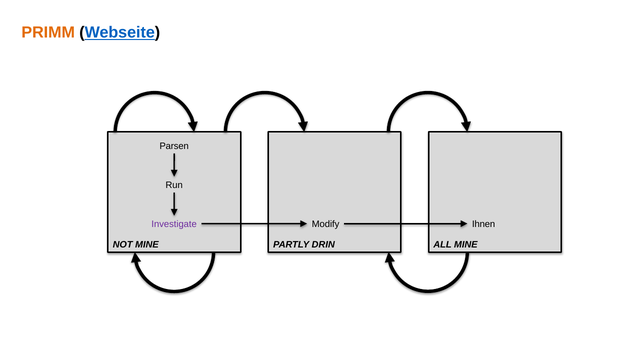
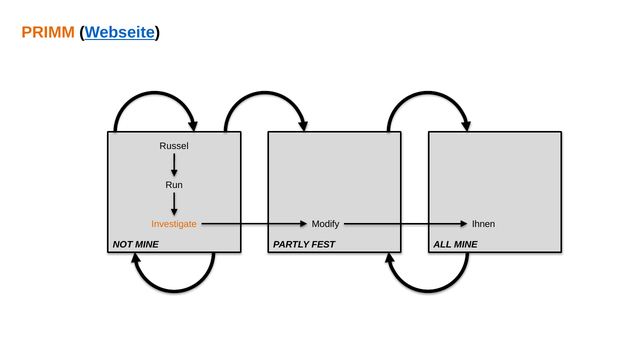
Parsen: Parsen -> Russel (174, 146)
Investigate colour: purple -> orange (174, 224)
DRIN: DRIN -> FEST (323, 245)
